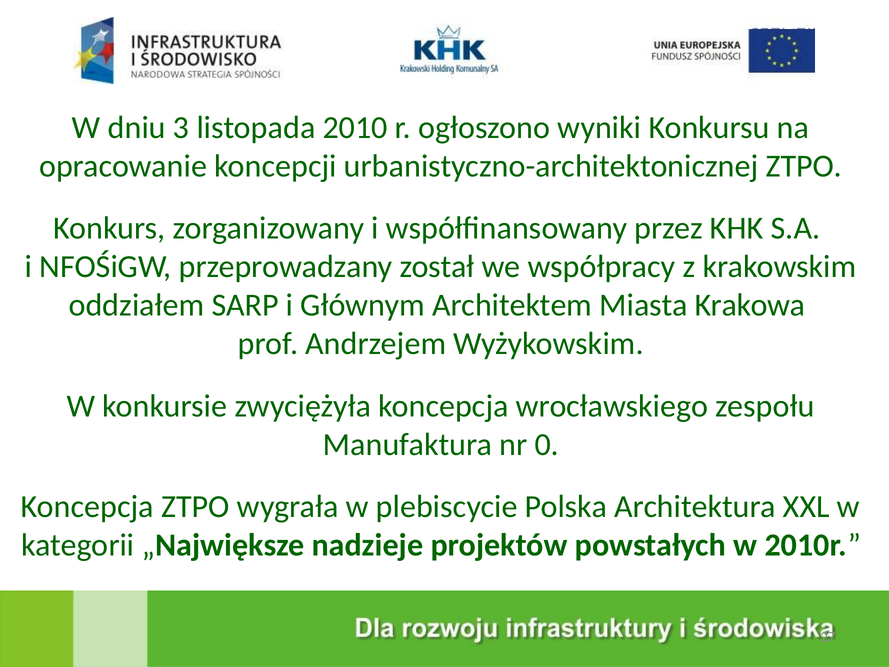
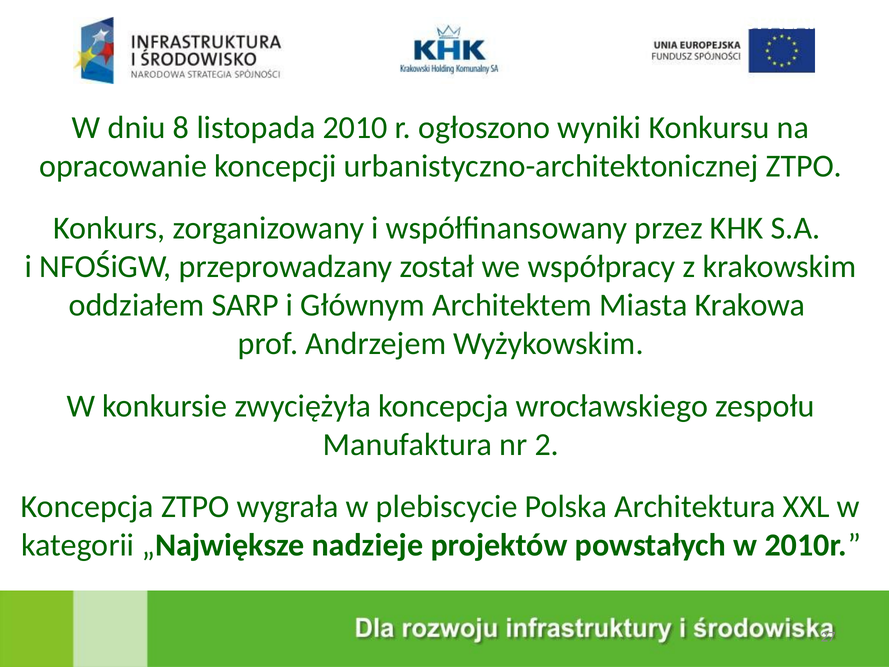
3: 3 -> 8 (181, 127)
0: 0 -> 2 (547, 444)
